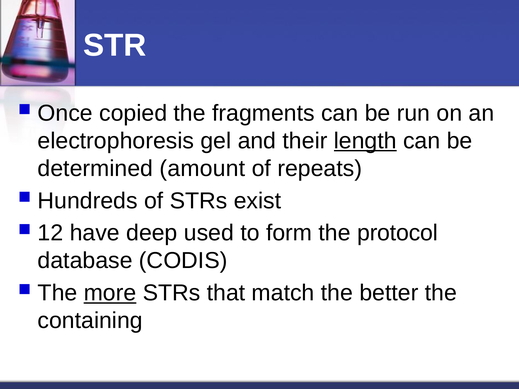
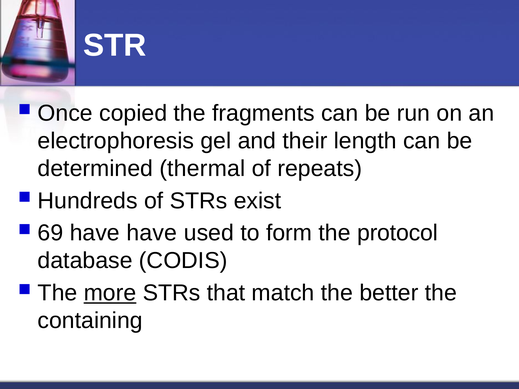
length underline: present -> none (365, 141)
amount: amount -> thermal (202, 169)
12: 12 -> 69 (50, 233)
have deep: deep -> have (152, 233)
